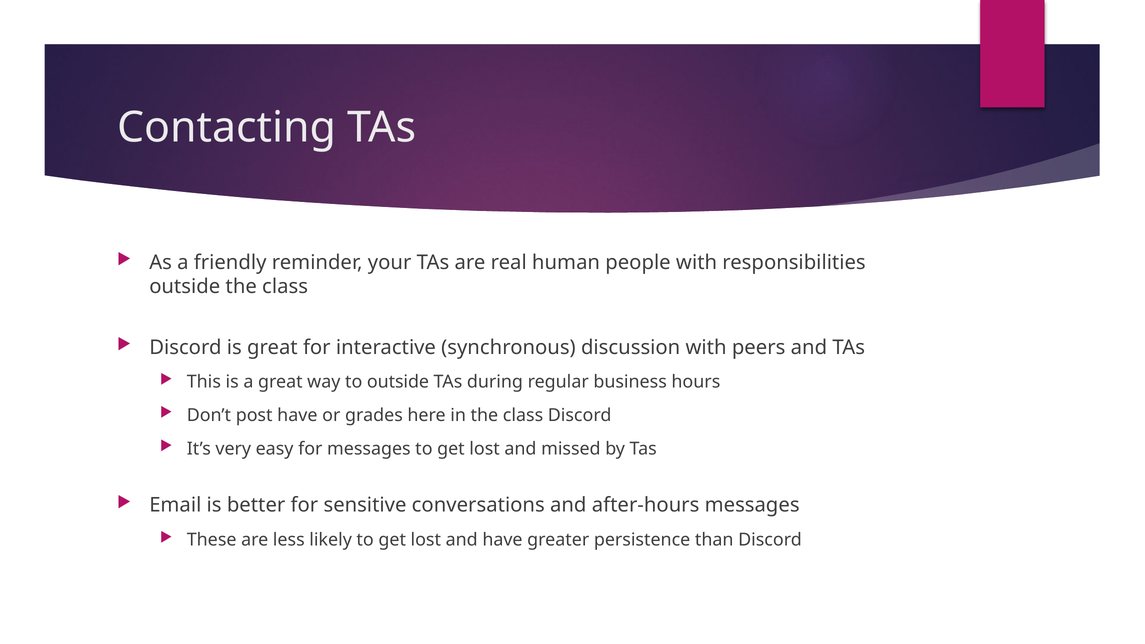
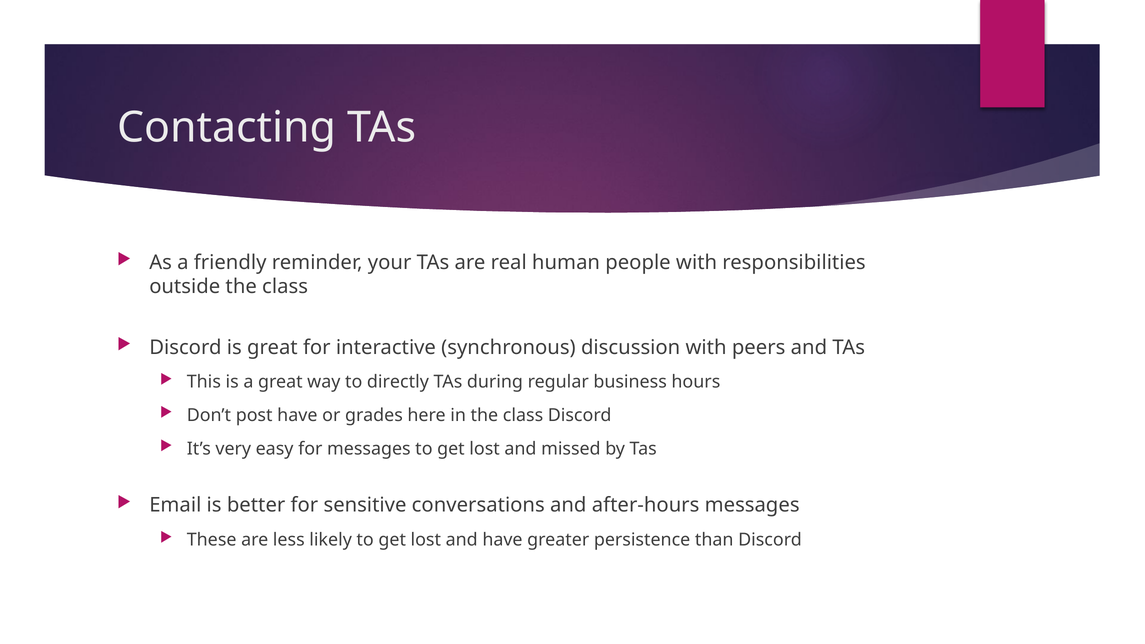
to outside: outside -> directly (398, 382)
